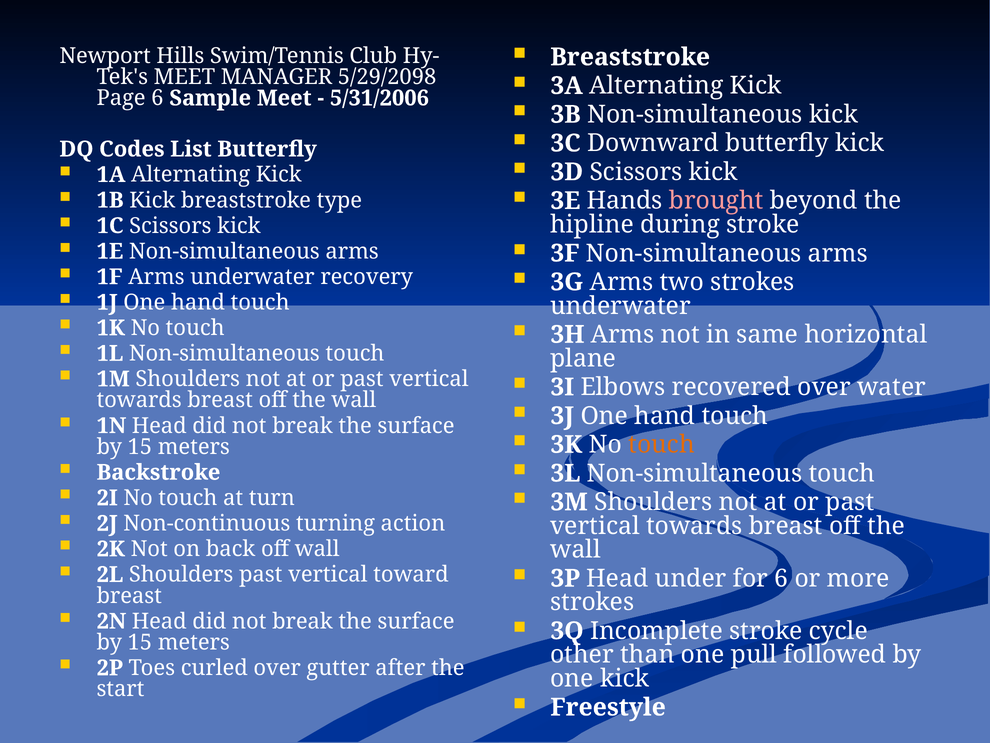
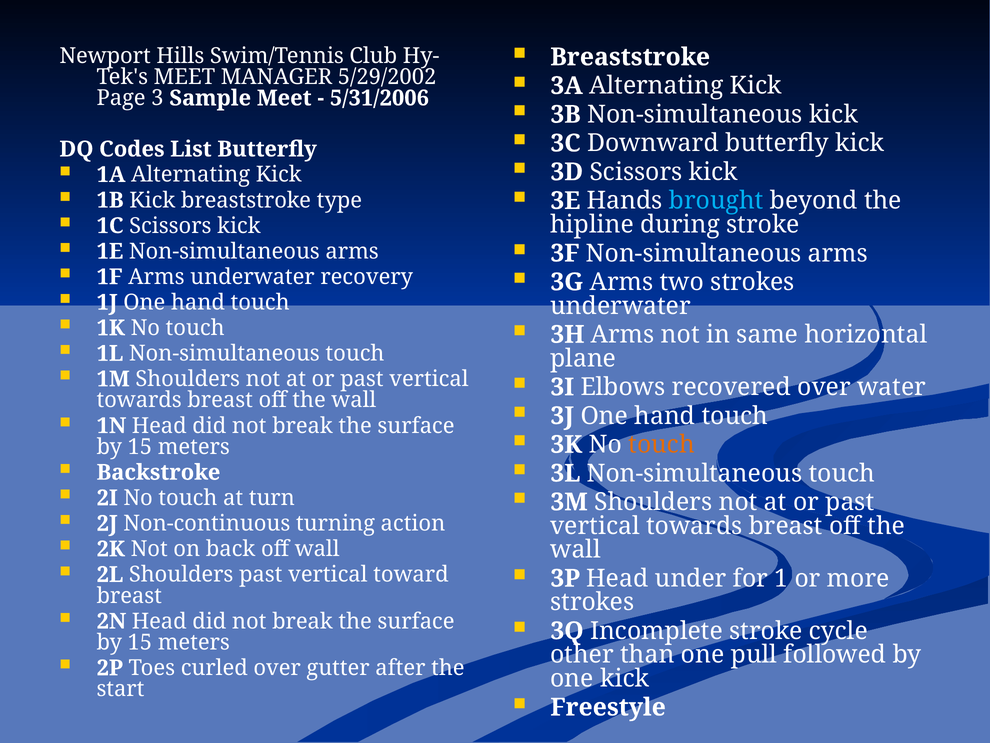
5/29/2098: 5/29/2098 -> 5/29/2002 (387, 77)
Page 6: 6 -> 3 (157, 98)
brought colour: pink -> light blue (716, 201)
for 6: 6 -> 1 (781, 578)
